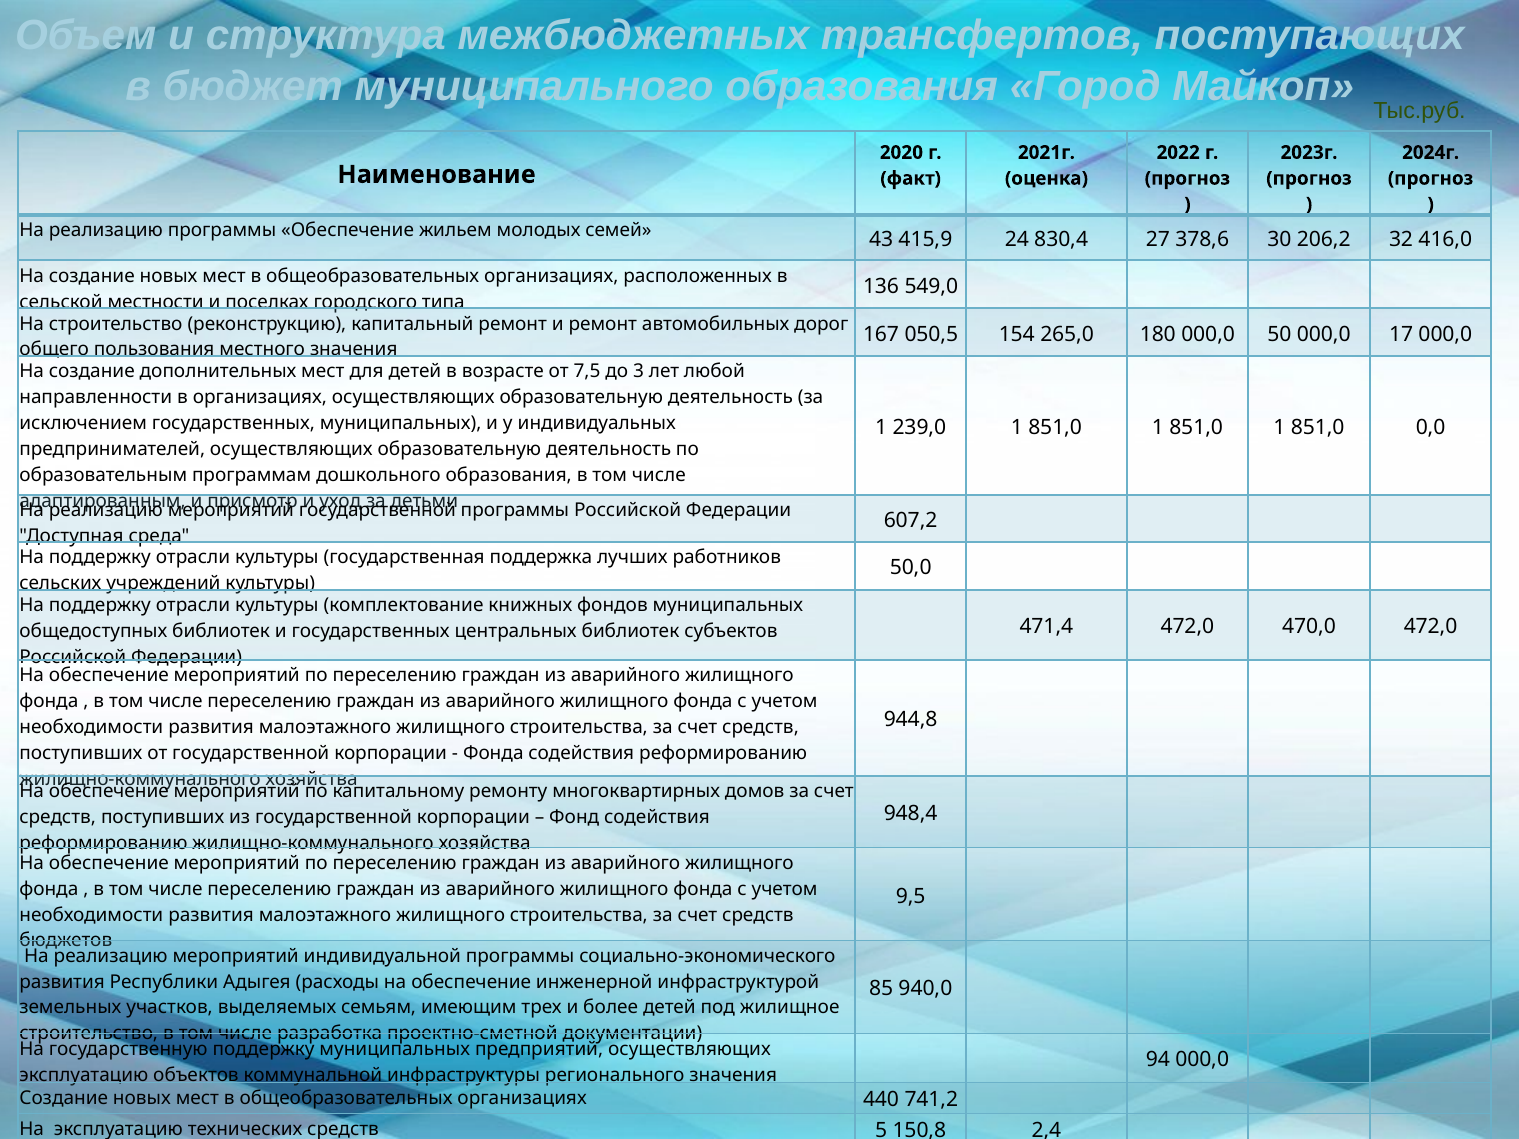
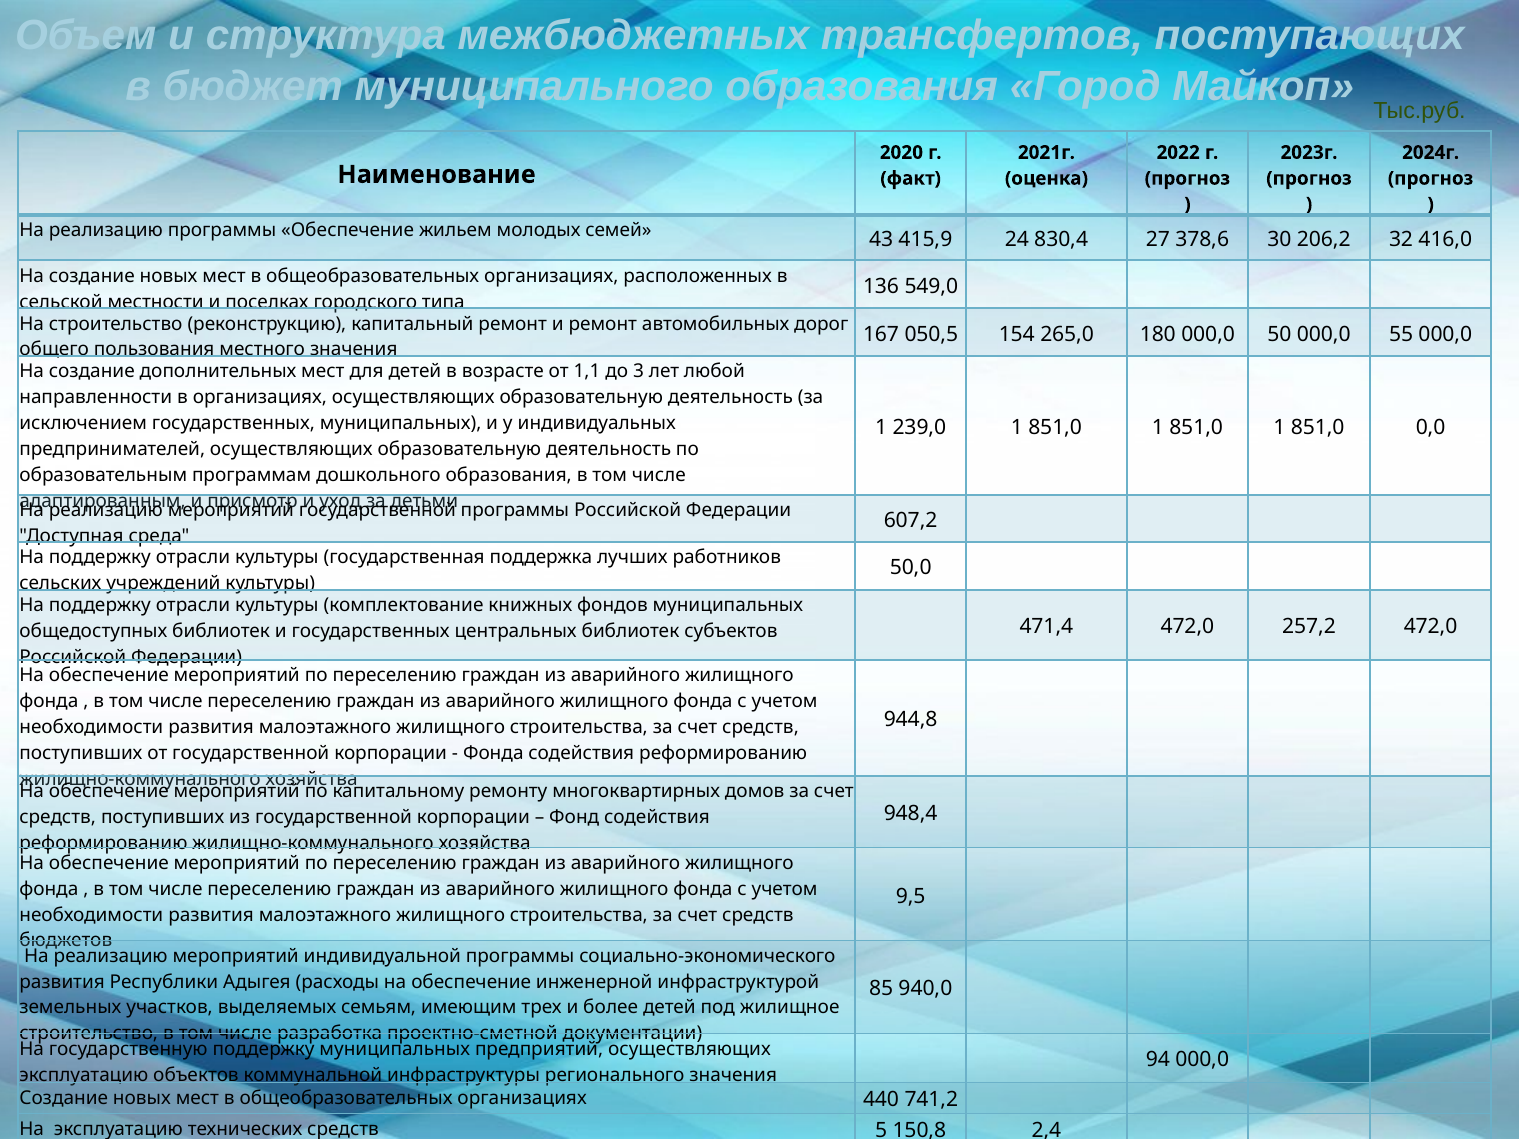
17: 17 -> 55 (1401, 334)
7,5: 7,5 -> 1,1 (587, 372)
470,0: 470,0 -> 257,2 (1309, 627)
